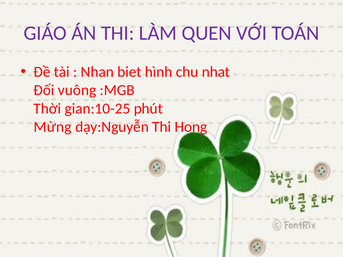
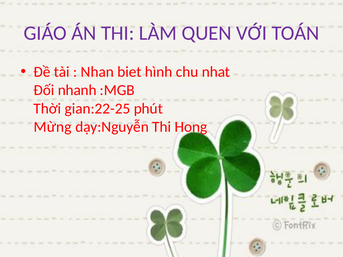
vuông: vuông -> nhanh (77, 90)
gian:10-25: gian:10-25 -> gian:22-25 (97, 109)
